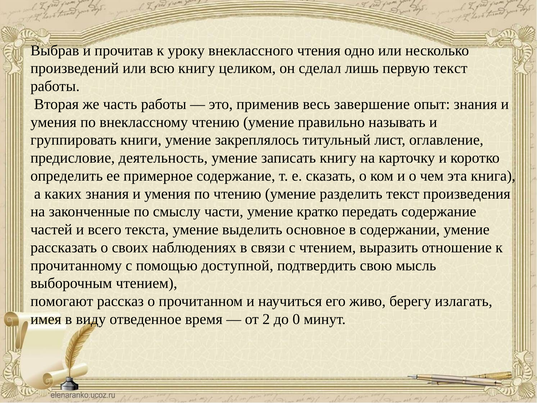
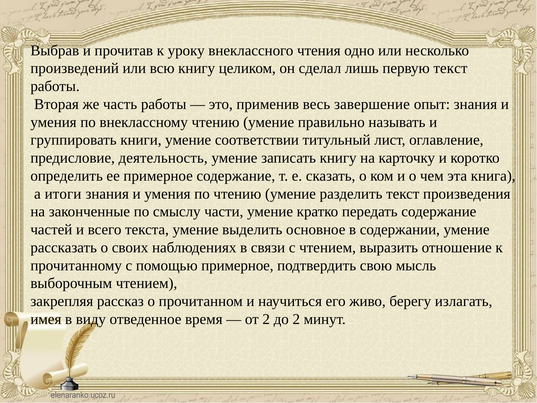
закреплялось: закреплялось -> соответствии (257, 140)
каких: каких -> итоги (63, 194)
помощью доступной: доступной -> примерное (237, 265)
помогают: помогают -> закрепляя (62, 301)
до 0: 0 -> 2 (296, 319)
